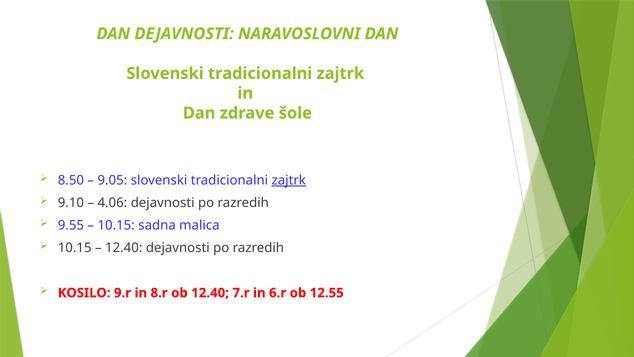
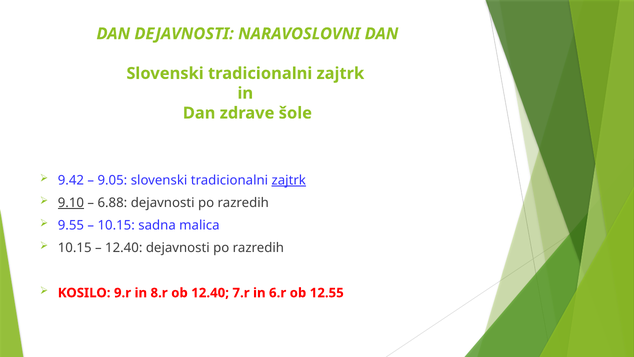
8.50: 8.50 -> 9.42 (71, 180)
9.10 underline: none -> present (71, 203)
4.06: 4.06 -> 6.88 (112, 203)
